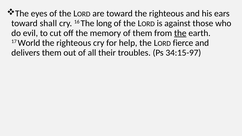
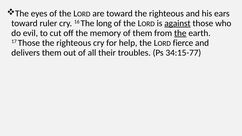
shall: shall -> ruler (48, 23)
against underline: none -> present (178, 23)
17 World: World -> Those (29, 43)
34:15-97: 34:15-97 -> 34:15-77 (183, 53)
